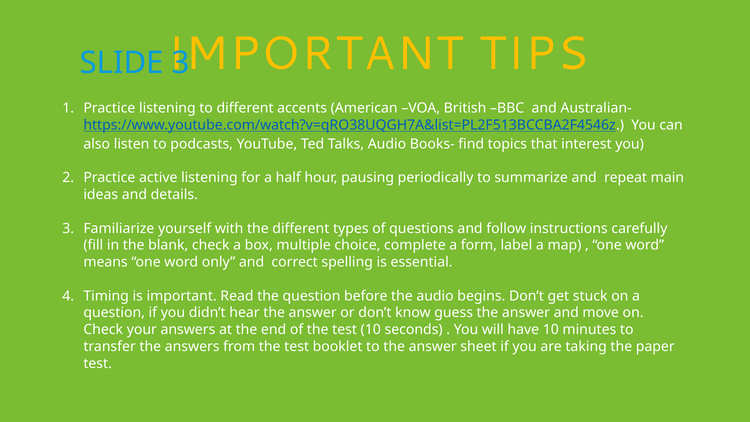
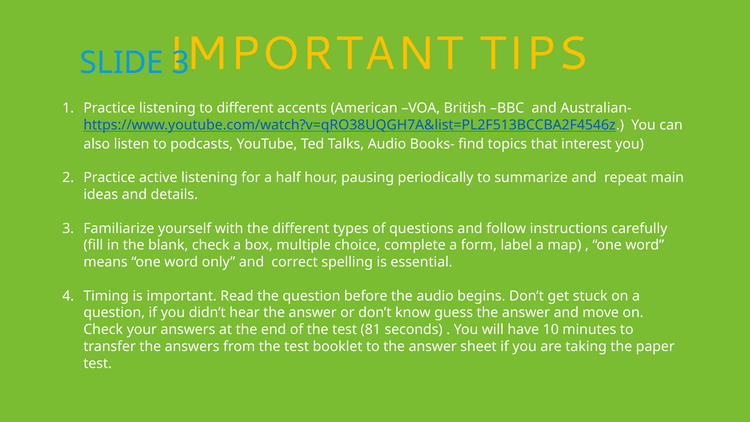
test 10: 10 -> 81 (371, 330)
